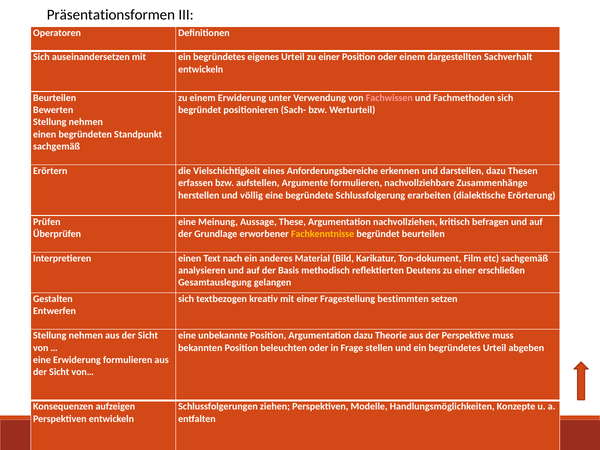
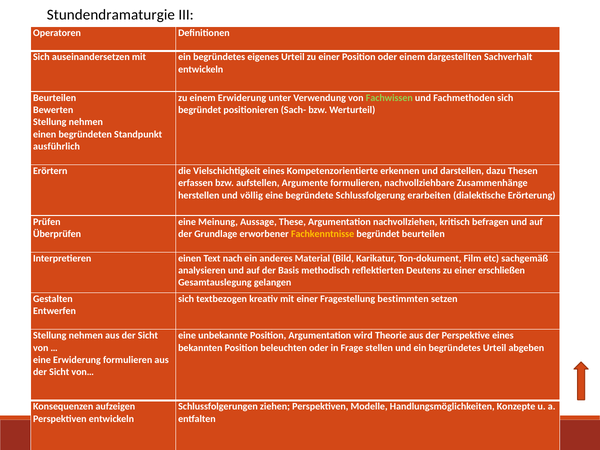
Präsentationsformen: Präsentationsformen -> Stundendramaturgie (111, 15)
Fachwissen colour: pink -> light green (389, 98)
sachgemäß: sachgemäß -> ausführlich (57, 147)
Anforderungsbereiche: Anforderungsbereiche -> Kompetenzorientierte (332, 171)
Argumentation dazu: dazu -> wird (363, 336)
Perspektive muss: muss -> eines (503, 336)
